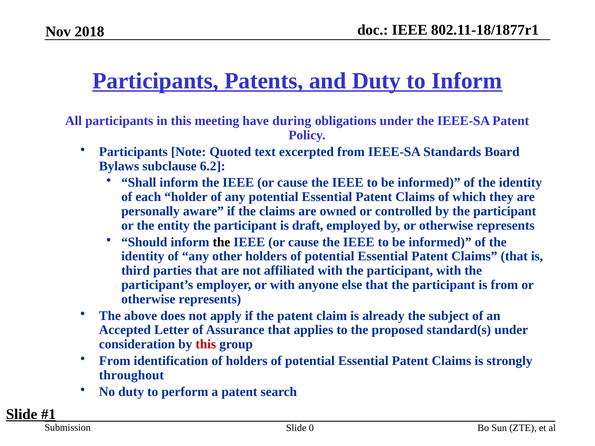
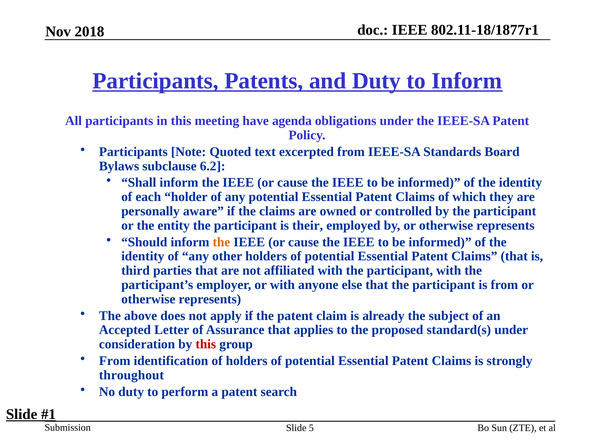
during: during -> agenda (292, 121)
draft: draft -> their (308, 226)
the colour: black -> orange (221, 242)
0: 0 -> 5 (311, 428)
